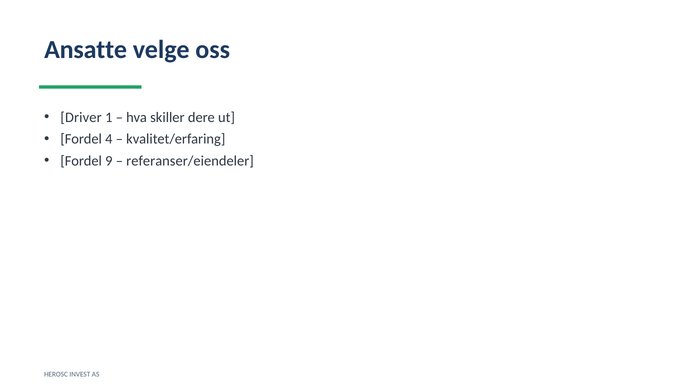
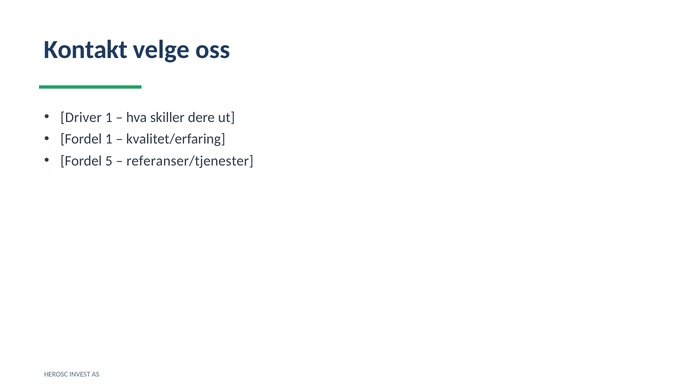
Ansatte: Ansatte -> Kontakt (86, 50)
Fordel 4: 4 -> 1 (109, 139)
9: 9 -> 5 (109, 161)
referanser/eiendeler: referanser/eiendeler -> referanser/tjenester (190, 161)
